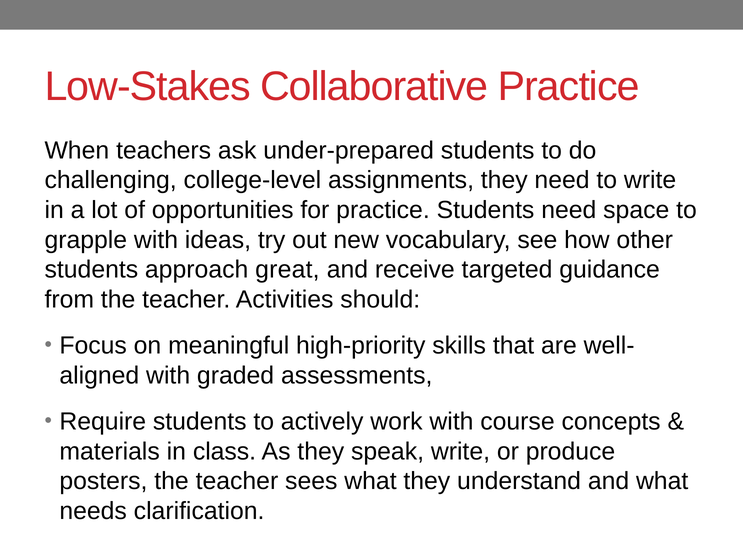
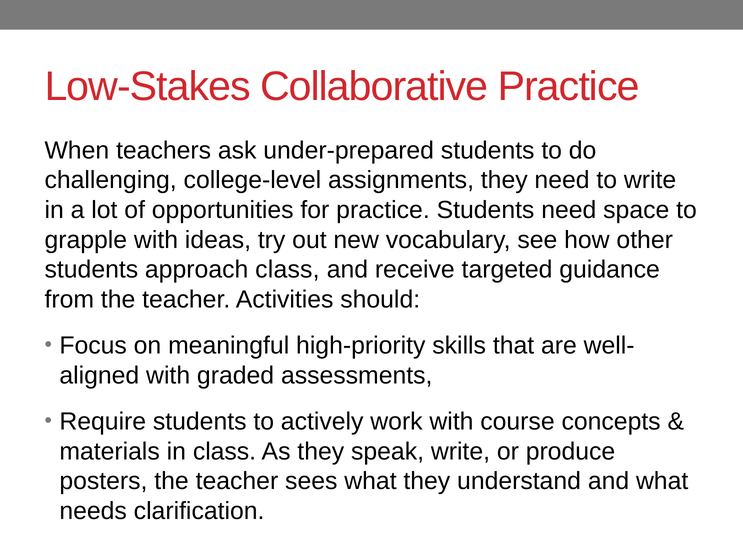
approach great: great -> class (287, 269)
